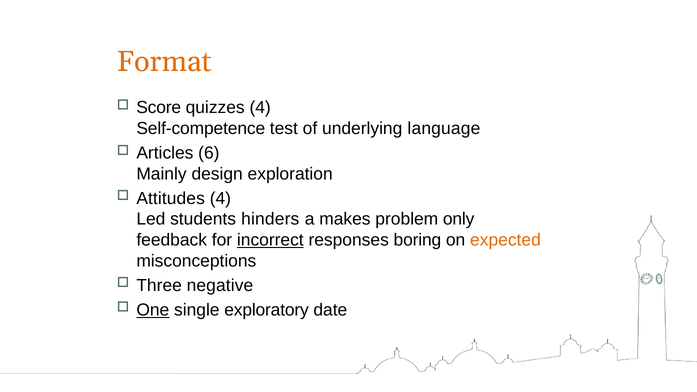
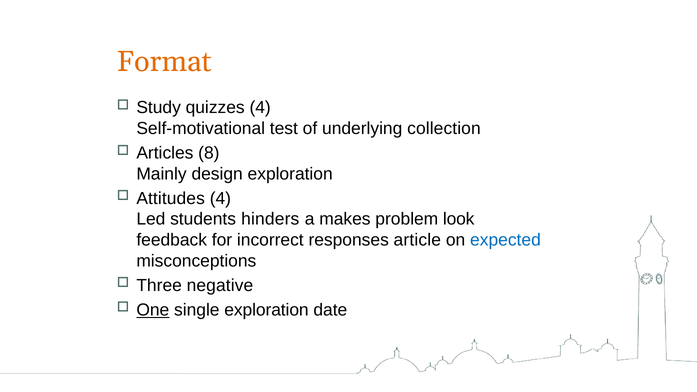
Score: Score -> Study (159, 108)
Self-competence: Self-competence -> Self-motivational (201, 129)
language: language -> collection (444, 129)
6: 6 -> 8 (209, 153)
only: only -> look (459, 219)
incorrect underline: present -> none (270, 240)
boring: boring -> article (417, 240)
expected colour: orange -> blue (505, 240)
single exploratory: exploratory -> exploration (267, 310)
